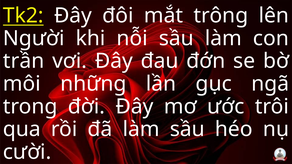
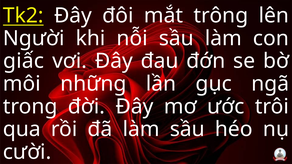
trần: trần -> giấc (24, 61)
